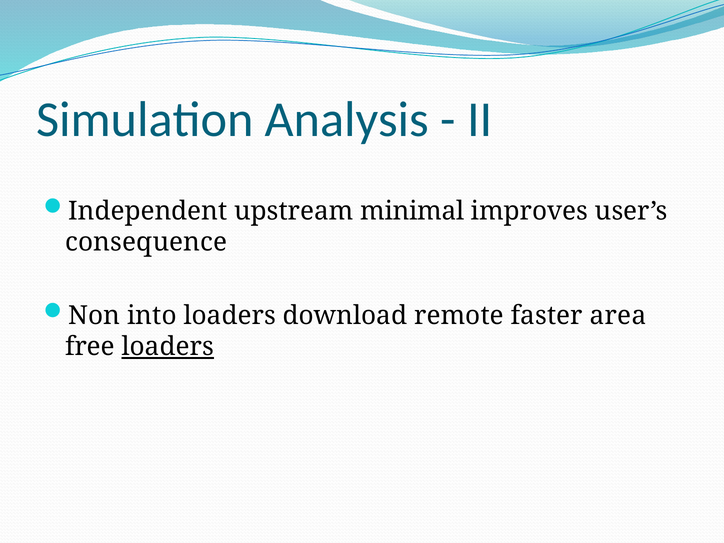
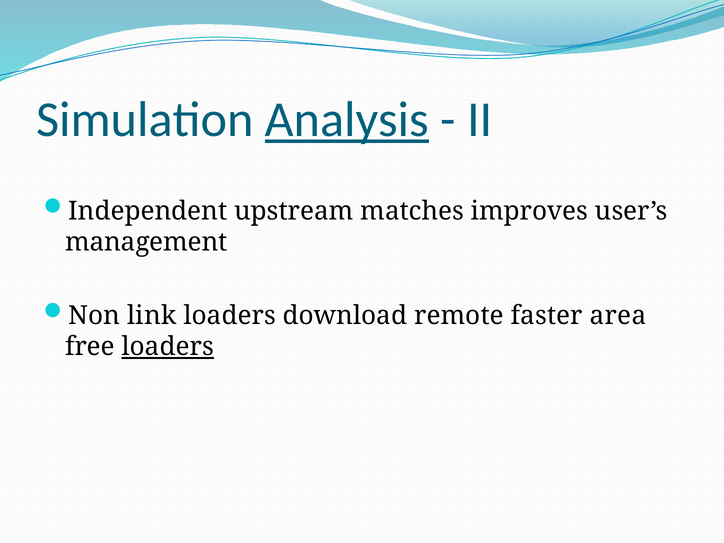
Analysis underline: none -> present (347, 120)
minimal: minimal -> matches (412, 211)
consequence: consequence -> management (146, 242)
into: into -> link (152, 315)
